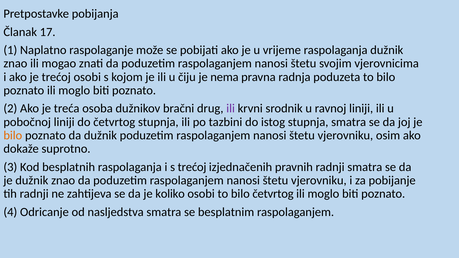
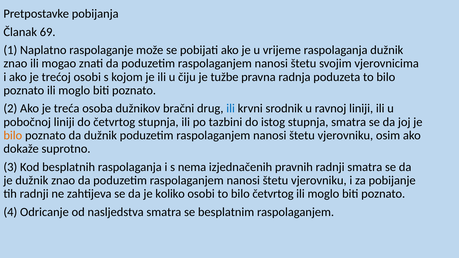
17: 17 -> 69 (48, 32)
nema: nema -> tužbe (224, 77)
ili colour: purple -> blue (231, 109)
s trećoj: trećoj -> nema (192, 167)
